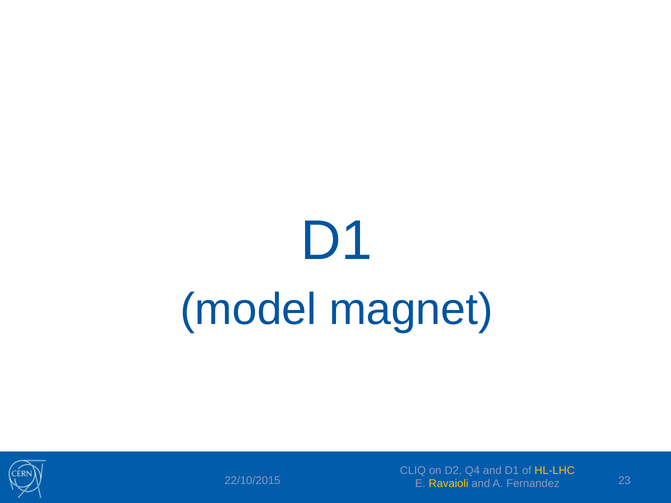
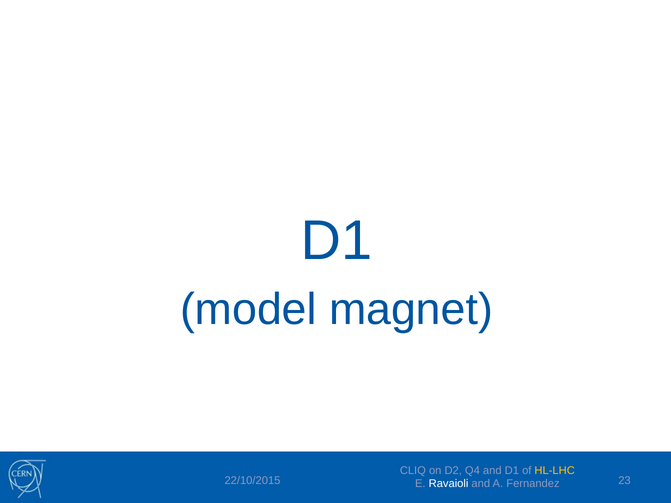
Ravaioli colour: yellow -> white (449, 484)
